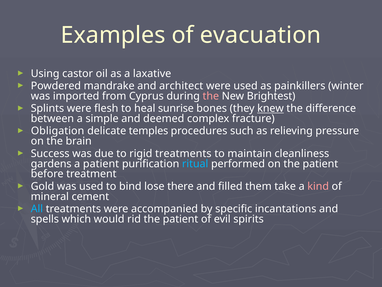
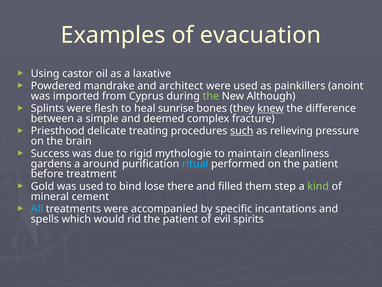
winter: winter -> anoint (346, 86)
the colour: pink -> light green (211, 96)
Brightest: Brightest -> Although (271, 96)
Obligation: Obligation -> Priesthood (58, 131)
temples: temples -> treating (149, 131)
such underline: none -> present (242, 131)
rigid treatments: treatments -> mythologie (183, 153)
a patient: patient -> around (101, 163)
take: take -> step (285, 186)
kind colour: pink -> light green (318, 186)
